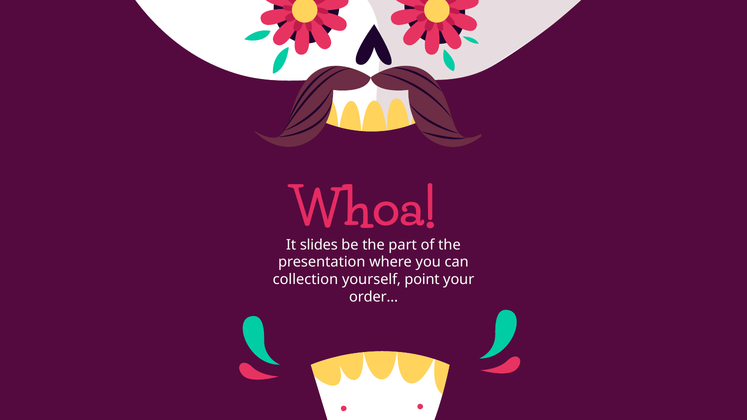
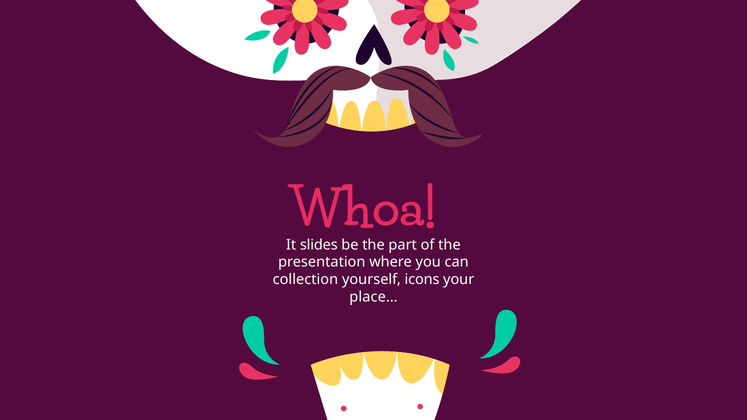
point: point -> icons (422, 280)
order…: order… -> place… (373, 297)
